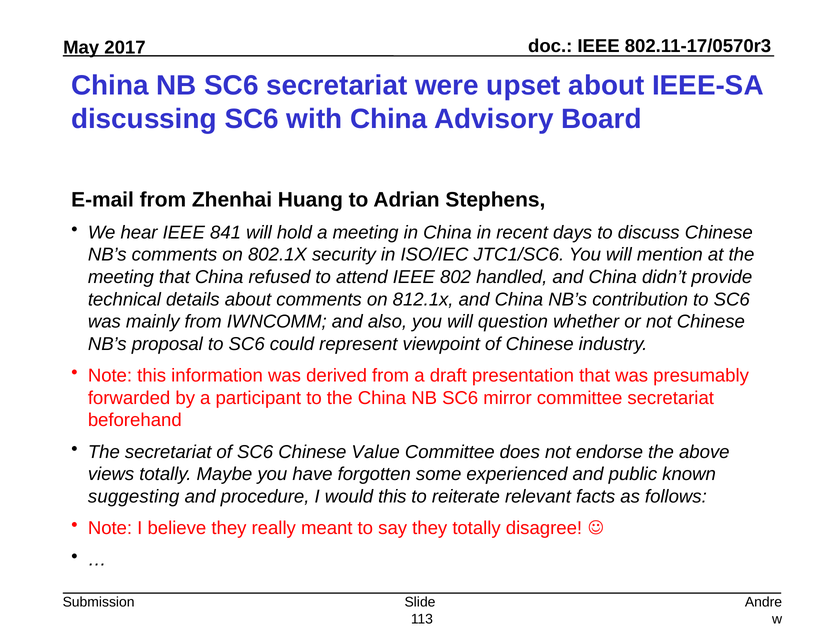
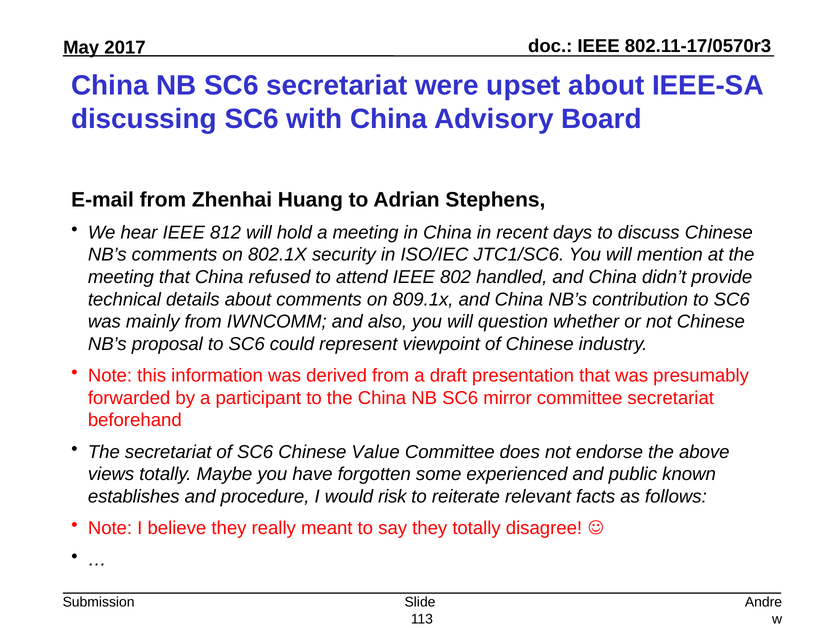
841: 841 -> 812 (226, 232)
812.1x: 812.1x -> 809.1x (423, 299)
suggesting: suggesting -> establishes (134, 496)
would this: this -> risk (392, 496)
